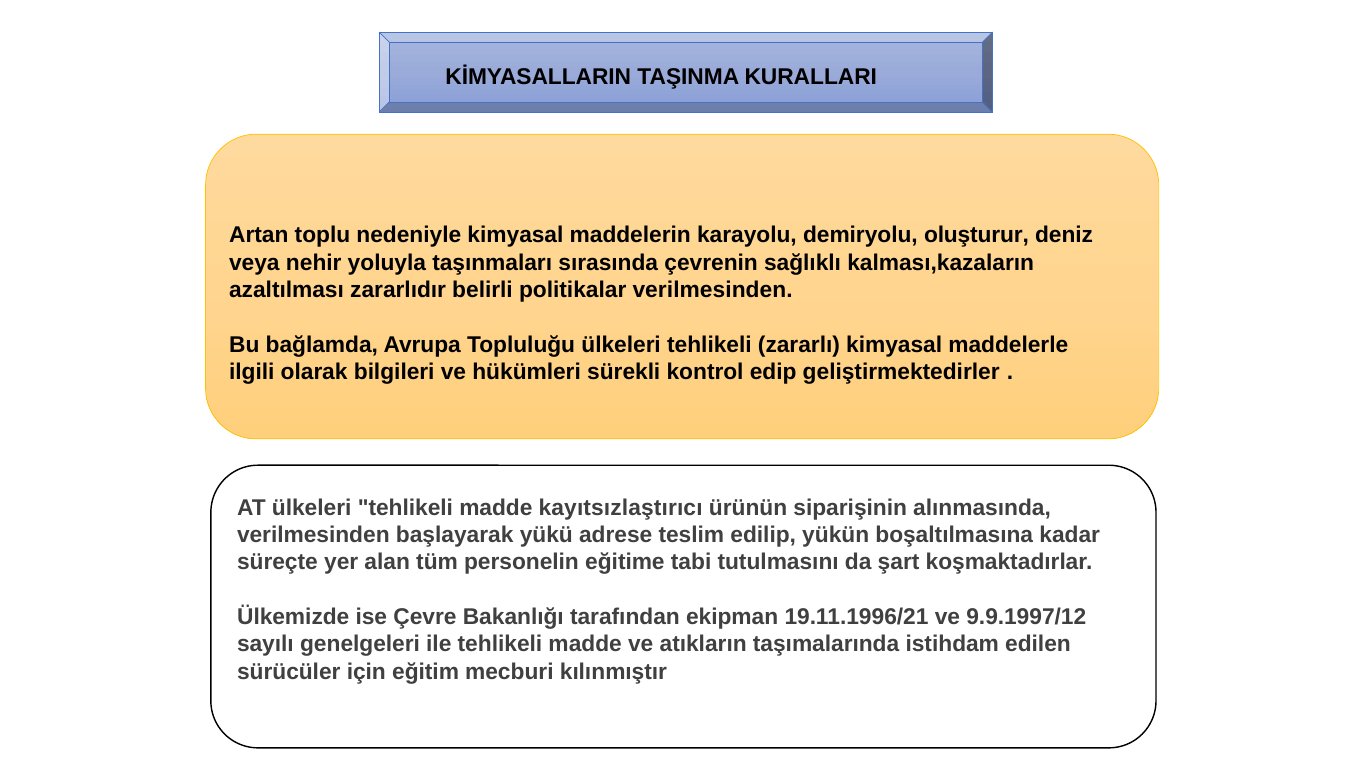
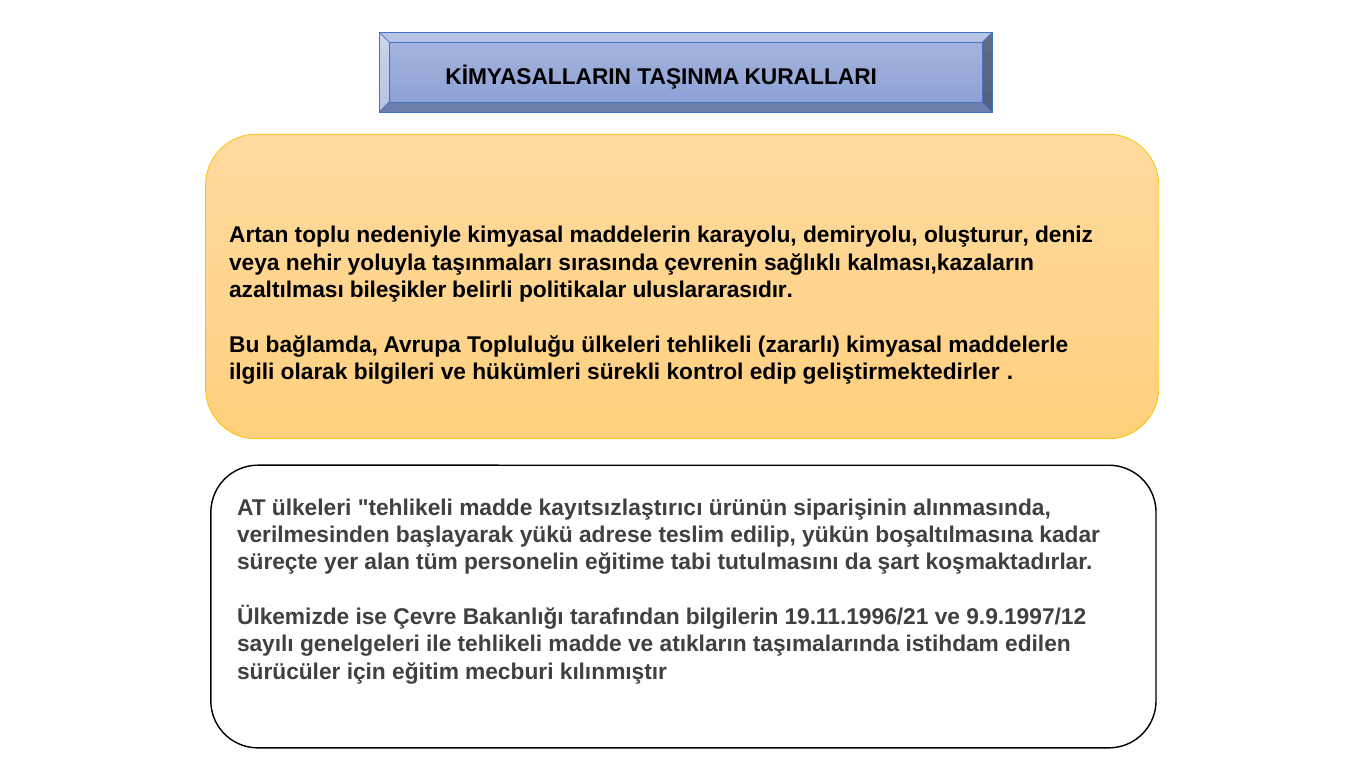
zararlıdır: zararlıdır -> bileşikler (398, 290)
politikalar verilmesinden: verilmesinden -> uluslararasıdır (713, 290)
ekipman: ekipman -> bilgilerin (732, 617)
